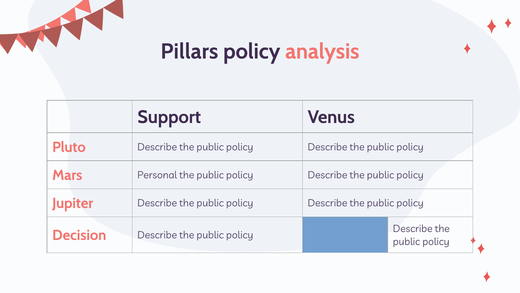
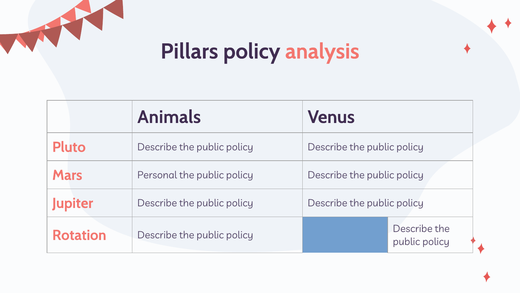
Support: Support -> Animals (169, 117)
Decision: Decision -> Rotation (79, 235)
